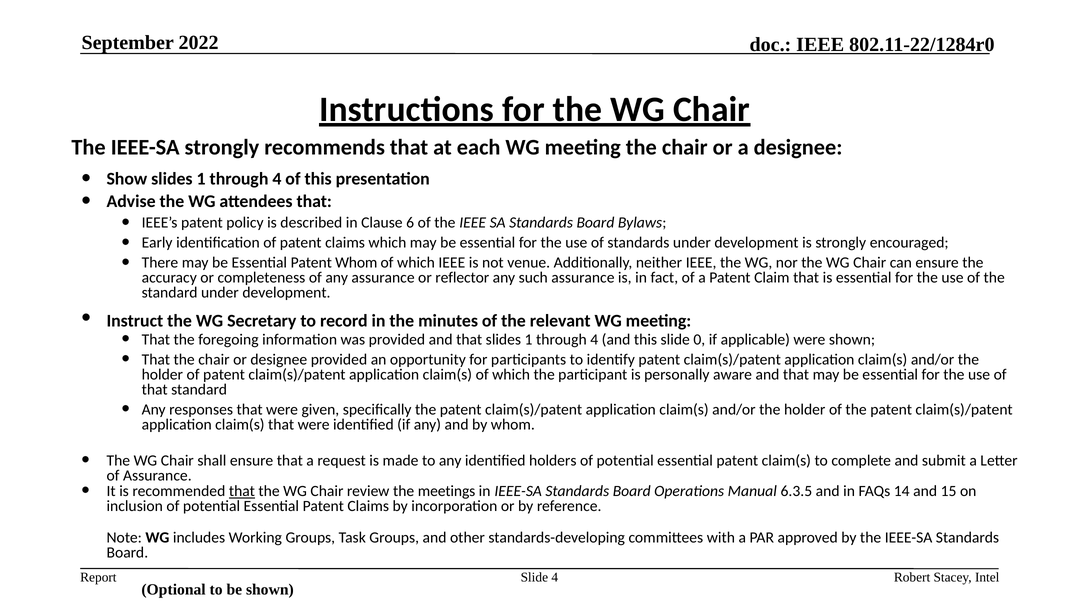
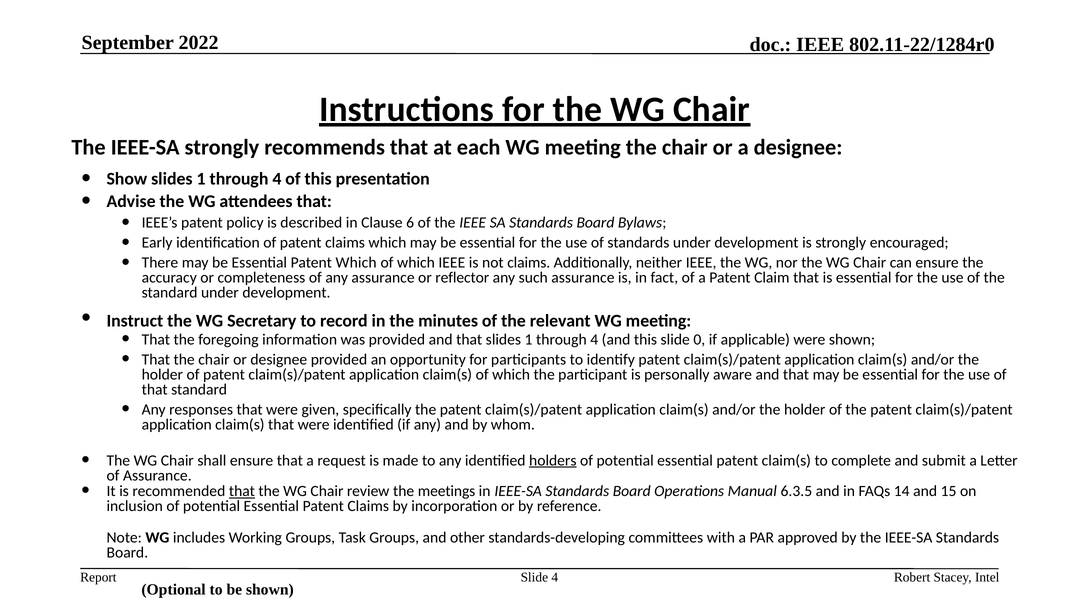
Patent Whom: Whom -> Which (356, 263)
not venue: venue -> claims (529, 263)
holders underline: none -> present (553, 460)
